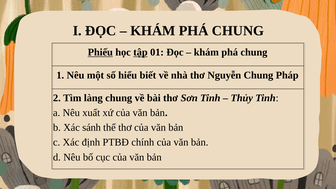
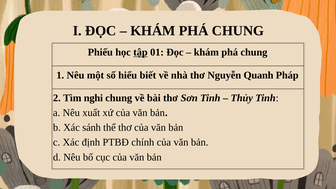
Phiếu underline: present -> none (100, 52)
Nguyễn Chung: Chung -> Quanh (258, 75)
làng: làng -> nghi (93, 98)
